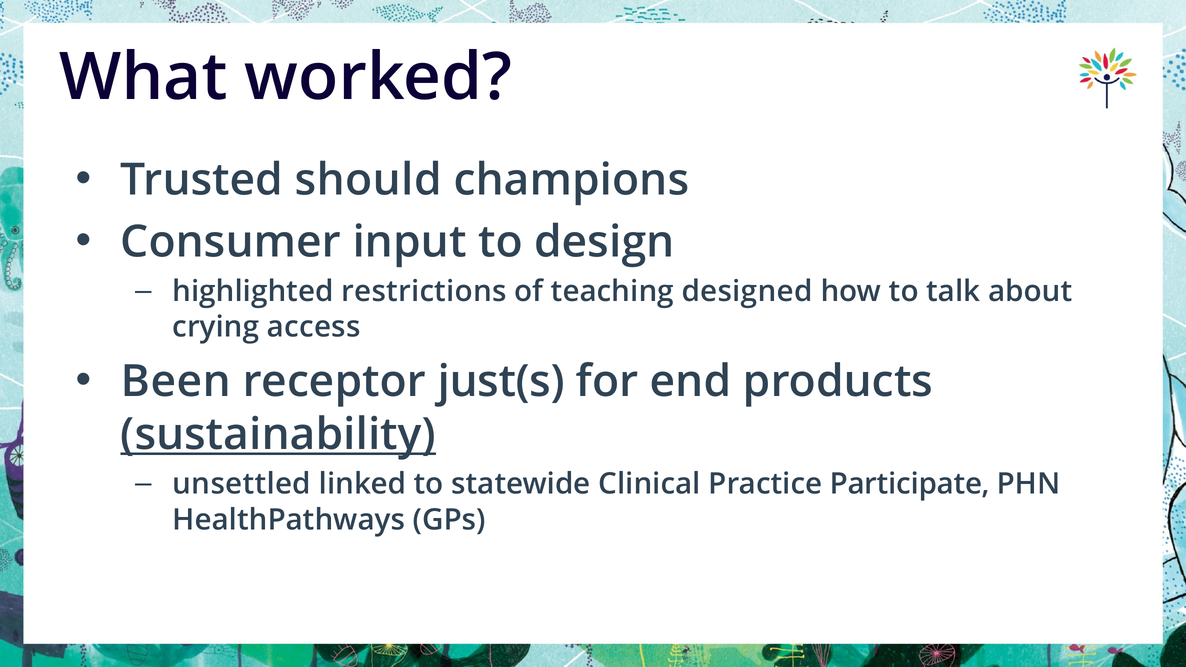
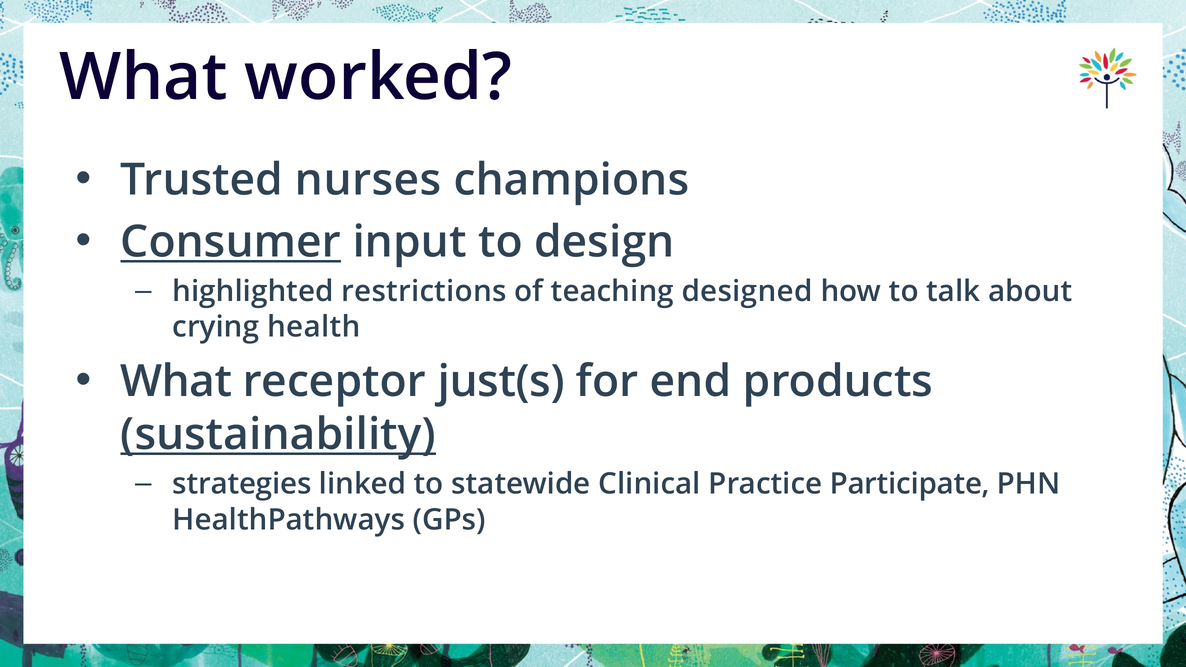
should: should -> nurses (368, 180)
Consumer underline: none -> present (231, 242)
access: access -> health (314, 327)
Been: Been -> What (176, 381)
unsettled: unsettled -> strategies (242, 484)
